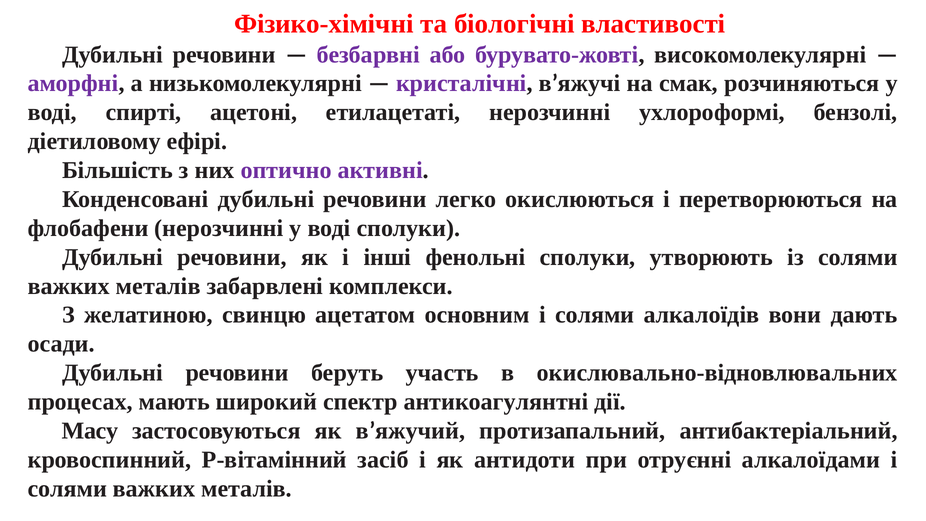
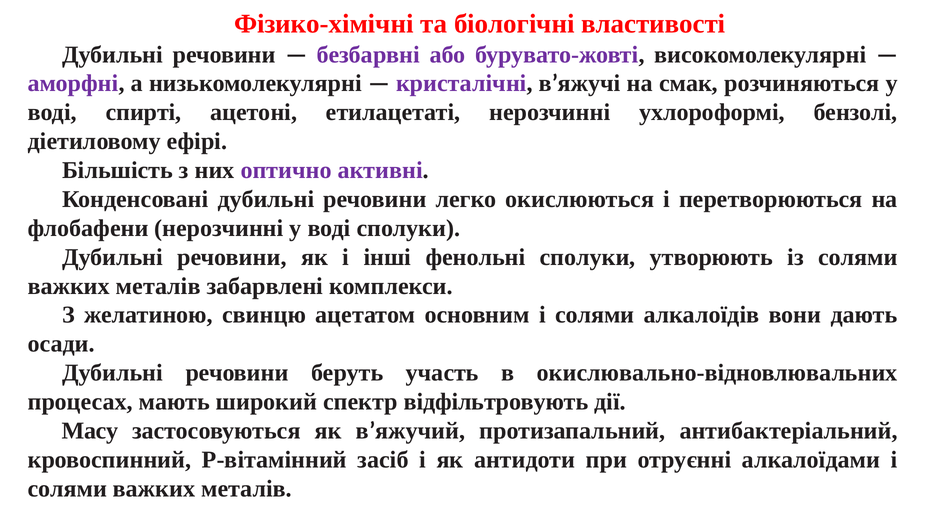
антикоагулянтні: антикоагулянтні -> відфільтровують (496, 402)
